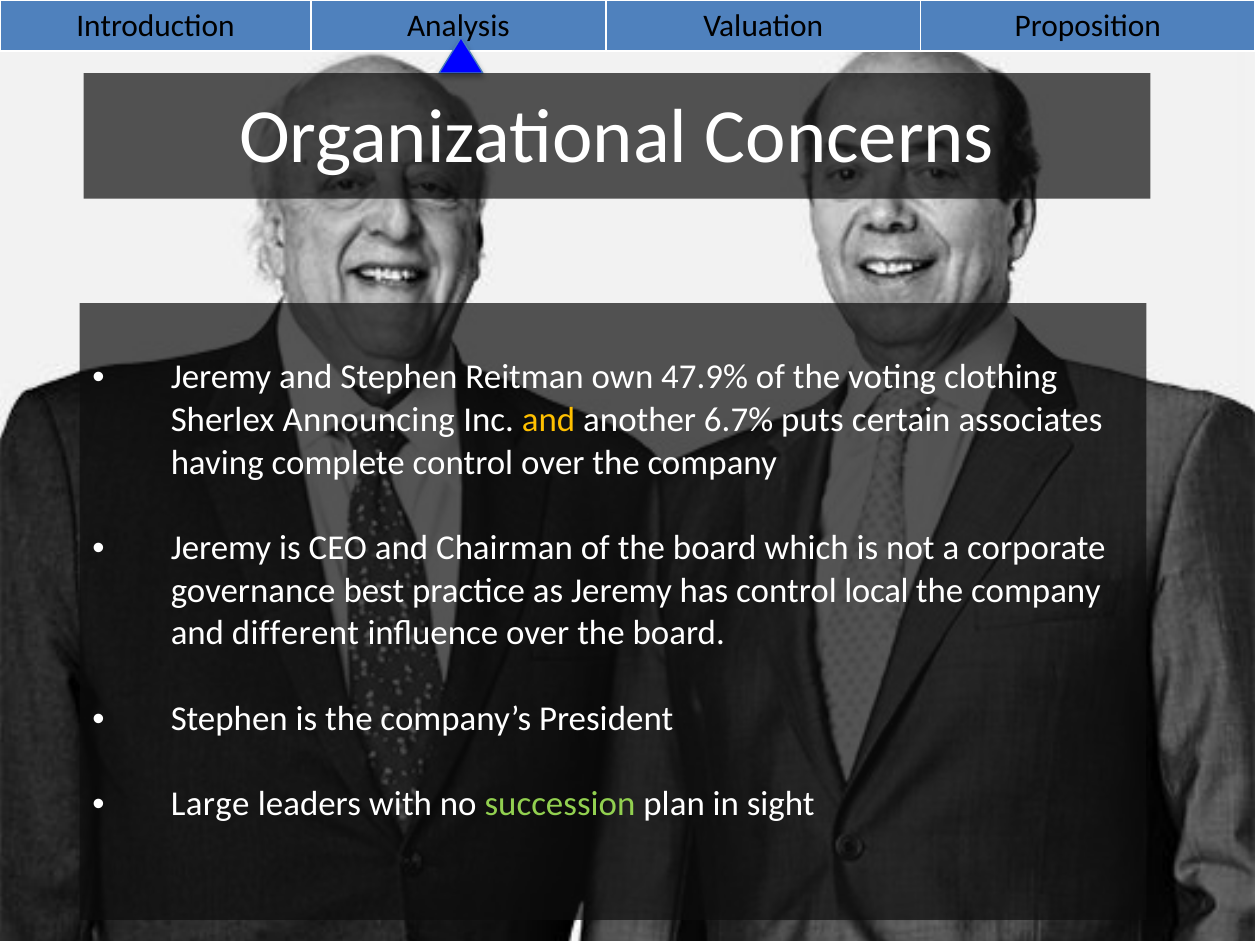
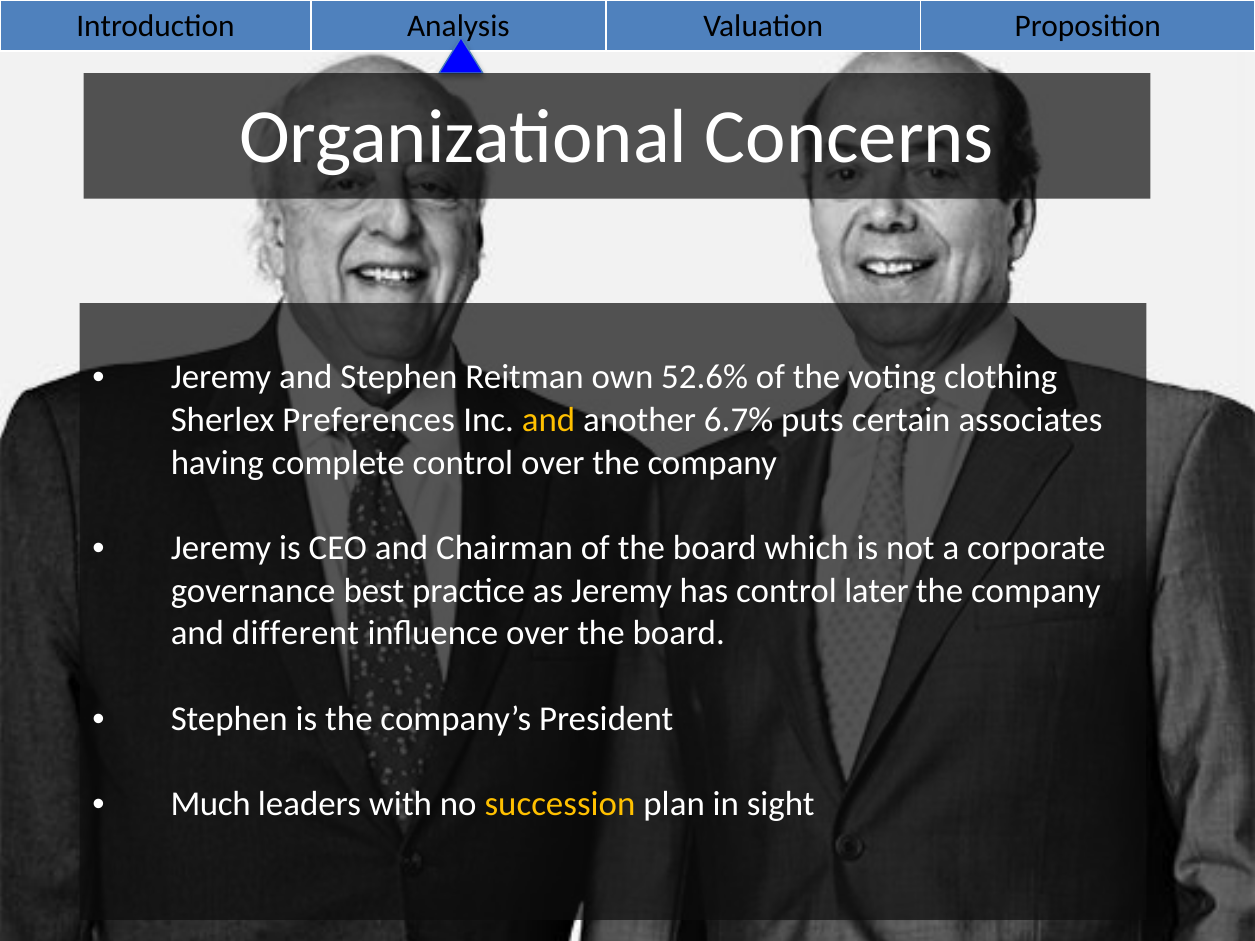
47.9%: 47.9% -> 52.6% (705, 377)
Announcing: Announcing -> Preferences (369, 420)
local: local -> later (877, 591)
Large: Large -> Much (211, 804)
succession colour: light green -> yellow (560, 804)
